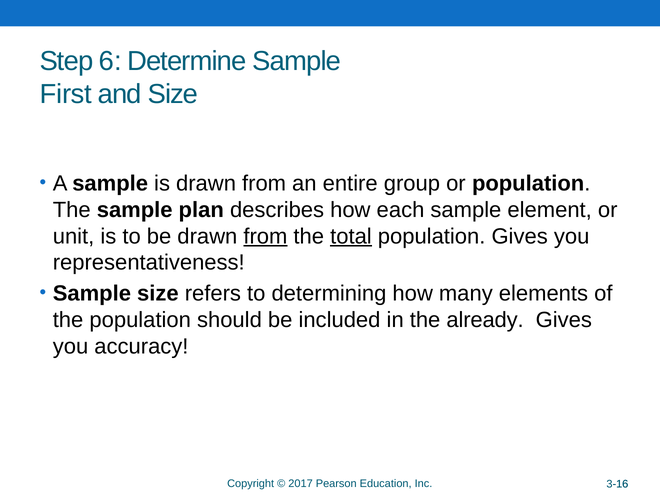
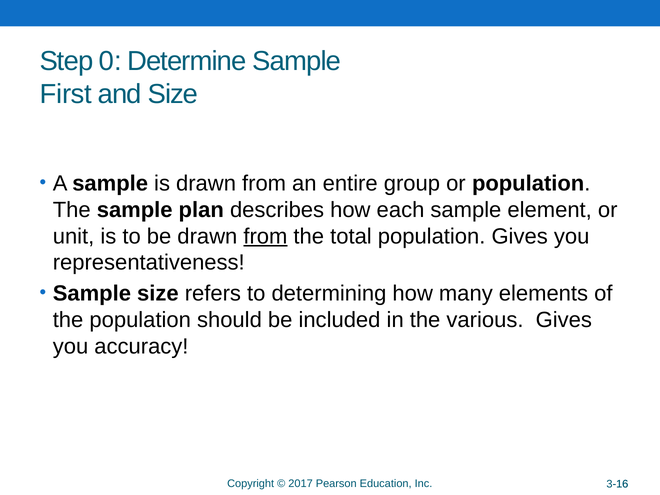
6: 6 -> 0 (110, 61)
total underline: present -> none (351, 236)
already: already -> various (485, 320)
